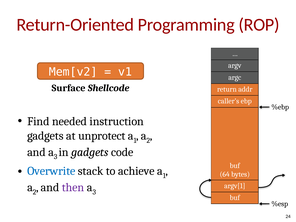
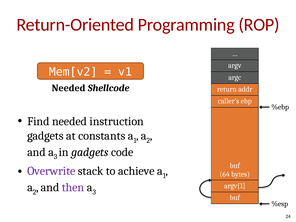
Surface: Surface -> Needed (69, 88)
unprotect: unprotect -> constants (102, 136)
Overwrite colour: blue -> purple (51, 171)
